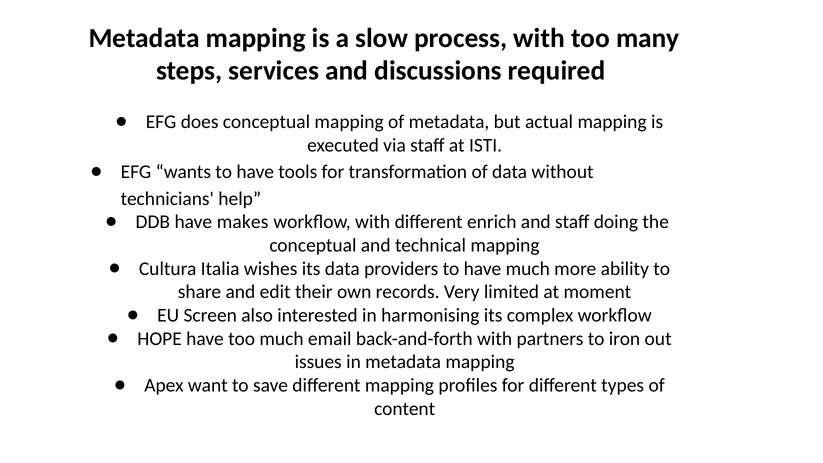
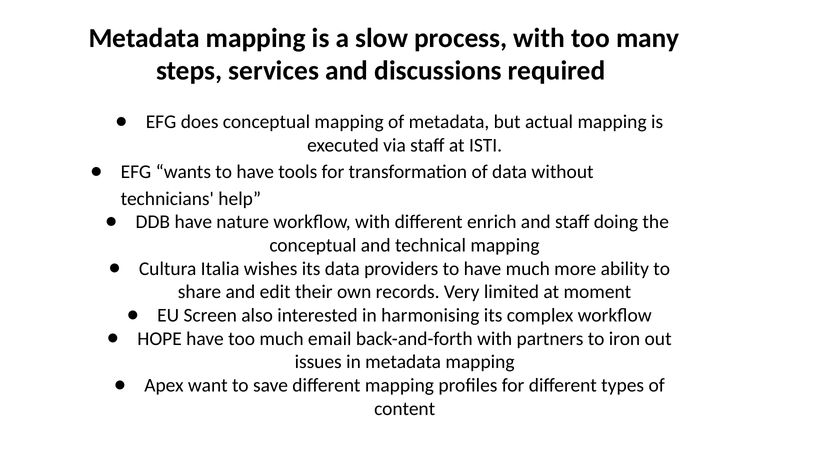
makes: makes -> nature (243, 222)
